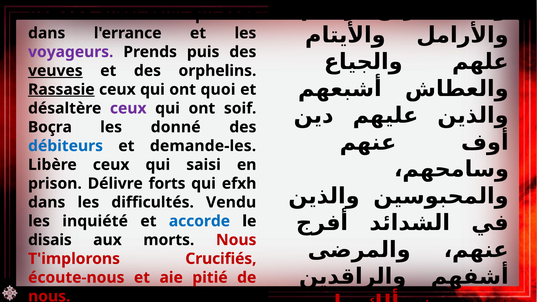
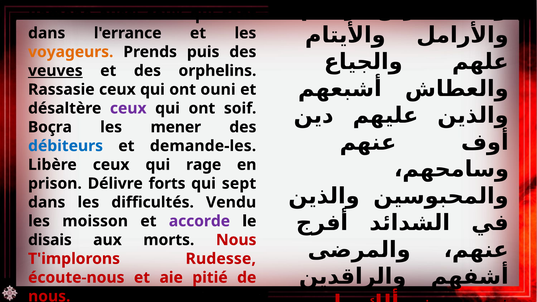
voyageurs colour: purple -> orange (71, 52)
Rassasie underline: present -> none (61, 90)
quoi: quoi -> ouni (218, 90)
donné: donné -> mener (176, 127)
saisi: saisi -> rage (204, 165)
efxh: efxh -> sept (239, 184)
inquiété: inquiété -> moisson (95, 221)
accorde colour: blue -> purple (199, 221)
Crucifiés: Crucifiés -> Rudesse (221, 259)
